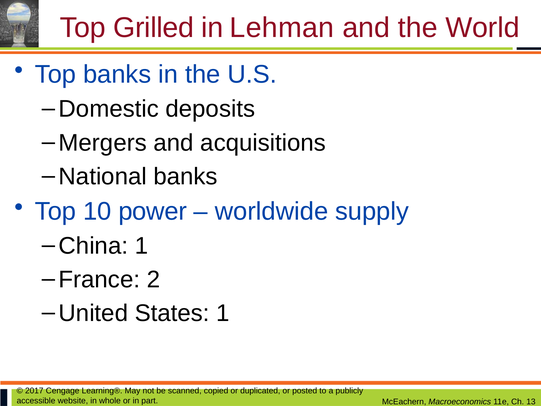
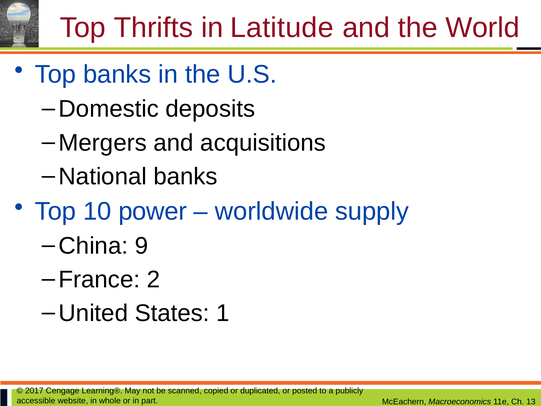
Grilled: Grilled -> Thrifts (153, 28)
Lehman: Lehman -> Latitude (282, 28)
China 1: 1 -> 9 (141, 246)
